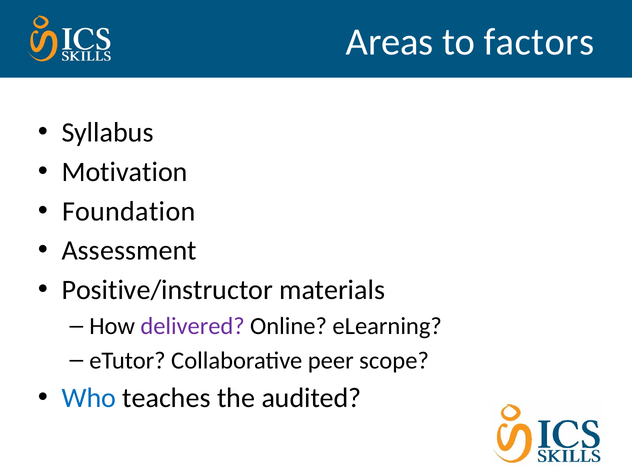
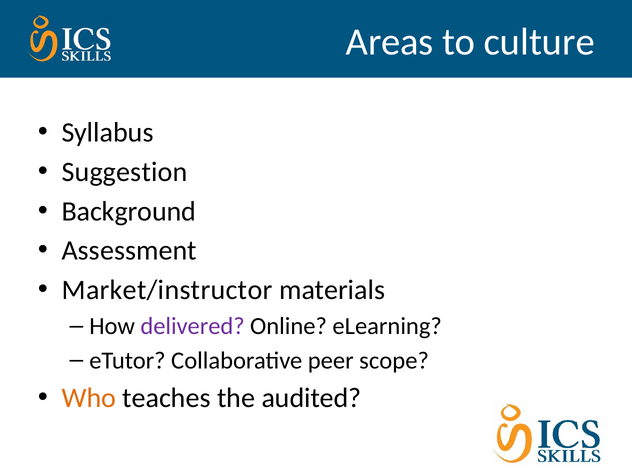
factors: factors -> culture (539, 42)
Motivation: Motivation -> Suggestion (125, 172)
Foundation: Foundation -> Background (129, 211)
Positive/instructor: Positive/instructor -> Market/instructor (167, 290)
Who colour: blue -> orange (89, 398)
